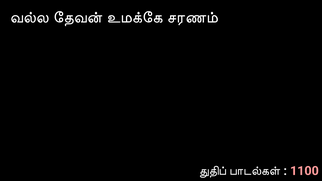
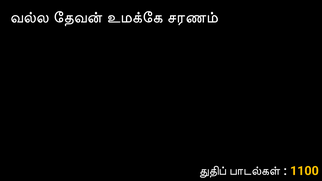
1100 colour: pink -> yellow (304, 171)
